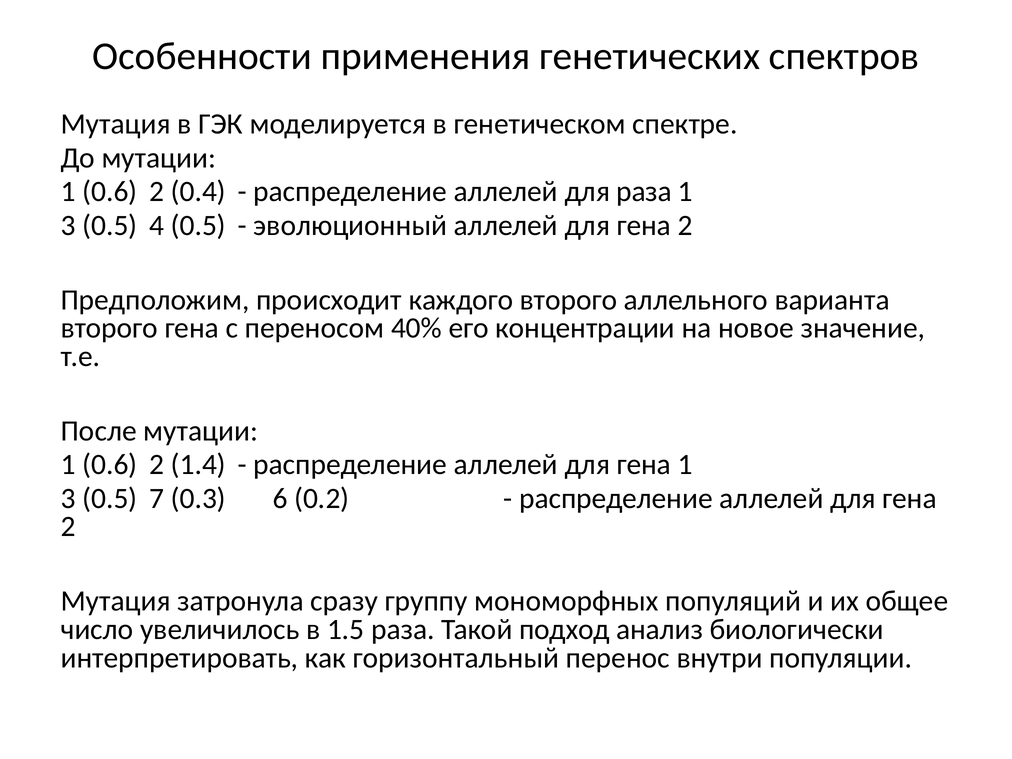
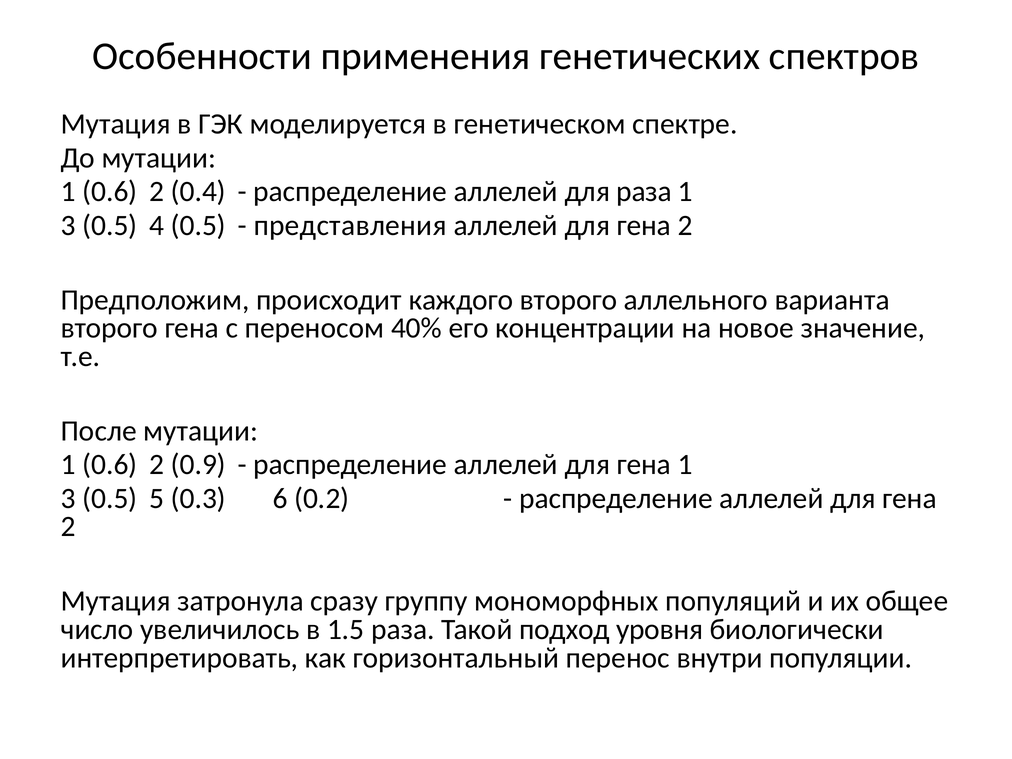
эволюционный: эволюционный -> представления (350, 225)
1.4: 1.4 -> 0.9 (198, 465)
7: 7 -> 5 (157, 498)
анализ: анализ -> уровня (660, 630)
